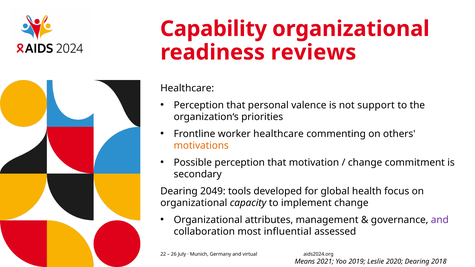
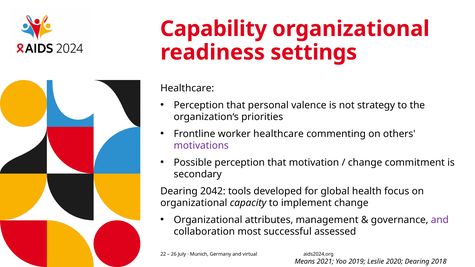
reviews: reviews -> settings (314, 52)
support: support -> strategy (376, 105)
motivations colour: orange -> purple (201, 146)
2049: 2049 -> 2042 (213, 191)
influential: influential -> successful (288, 232)
